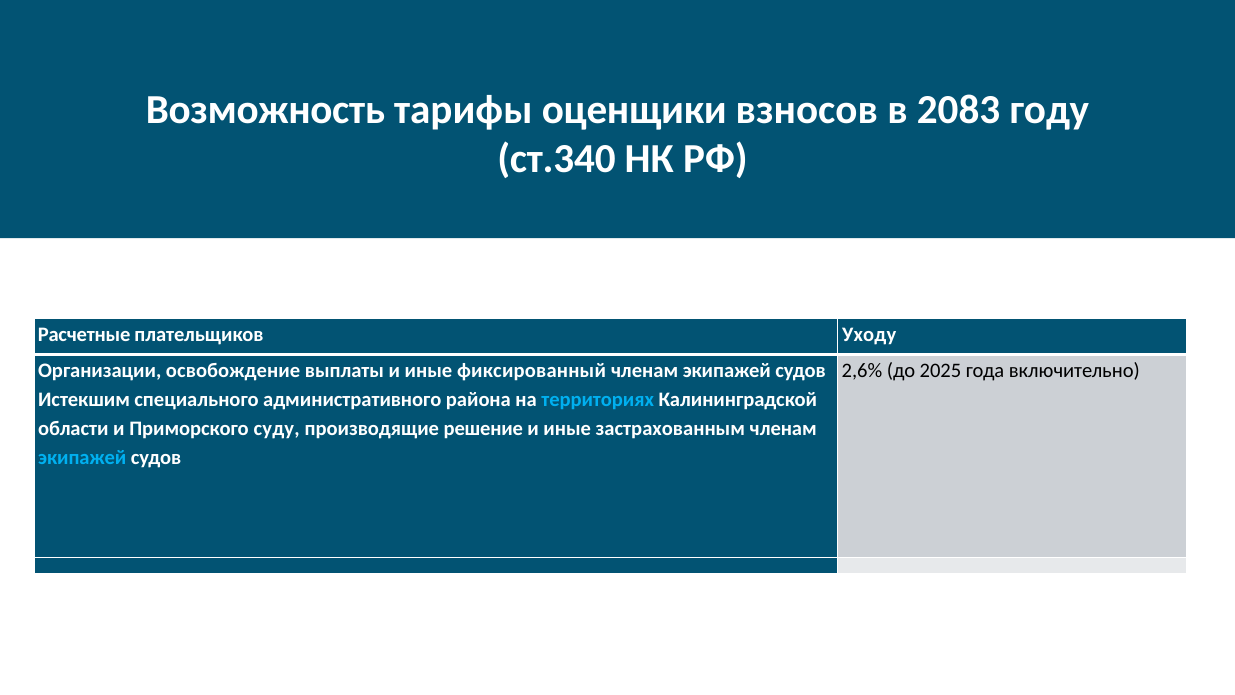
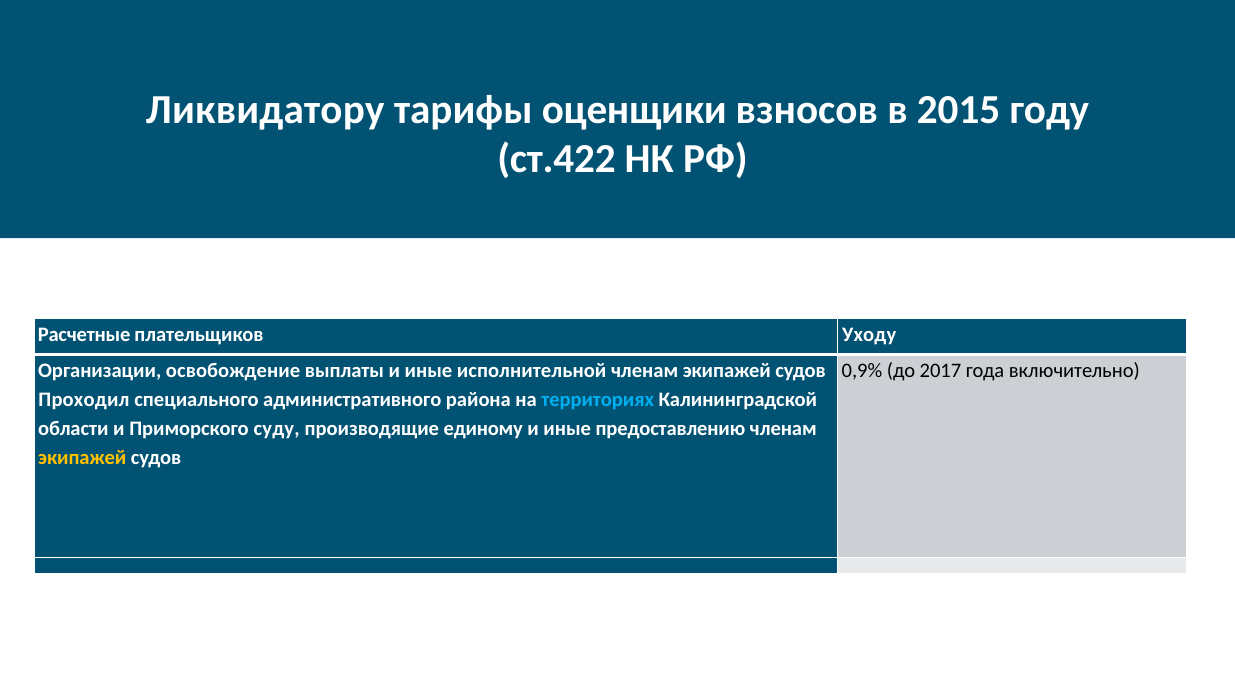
Возможность: Возможность -> Ликвидатору (265, 110)
2083: 2083 -> 2015 (959, 110)
ст.340: ст.340 -> ст.422 (556, 159)
фиксированный: фиксированный -> исполнительной (532, 371)
2,6%: 2,6% -> 0,9% (862, 371)
2025: 2025 -> 2017 (941, 371)
Истекшим: Истекшим -> Проходил (84, 400)
решение: решение -> единому (483, 429)
застрахованным: застрахованным -> предоставлению (670, 429)
экипажей colour: light blue -> yellow (82, 458)
